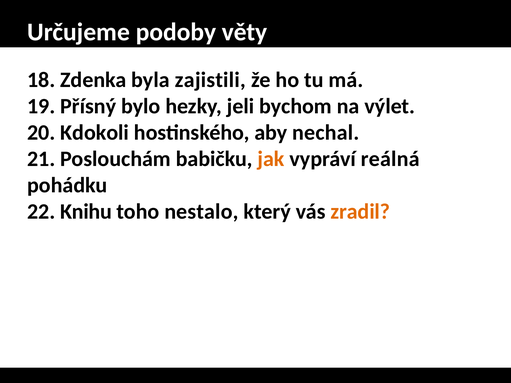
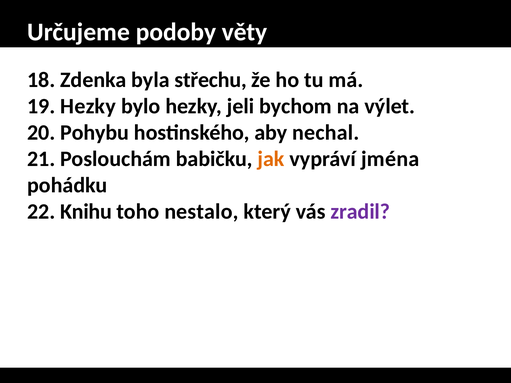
zajistili: zajistili -> střechu (211, 80)
19 Přísný: Přísný -> Hezky (88, 106)
Kdokoli: Kdokoli -> Pohybu (95, 133)
reálná: reálná -> jména (390, 159)
zradil colour: orange -> purple (360, 212)
